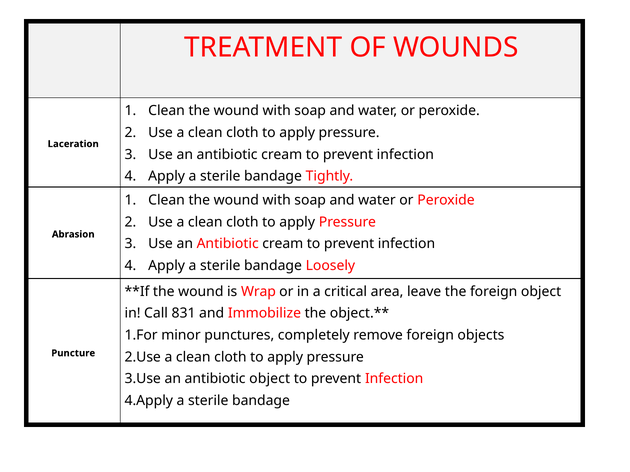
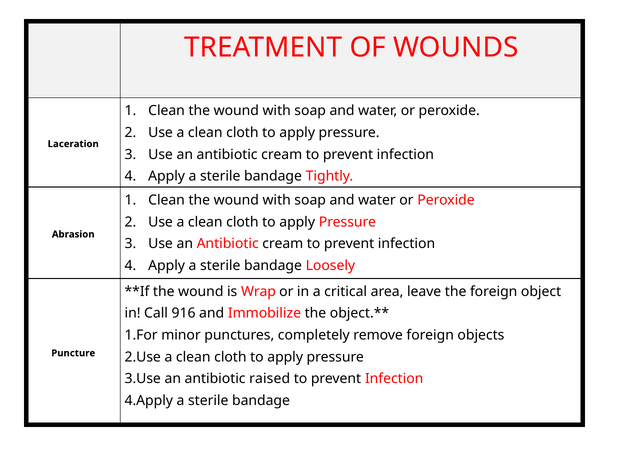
831: 831 -> 916 (184, 314)
antibiotic object: object -> raised (270, 379)
